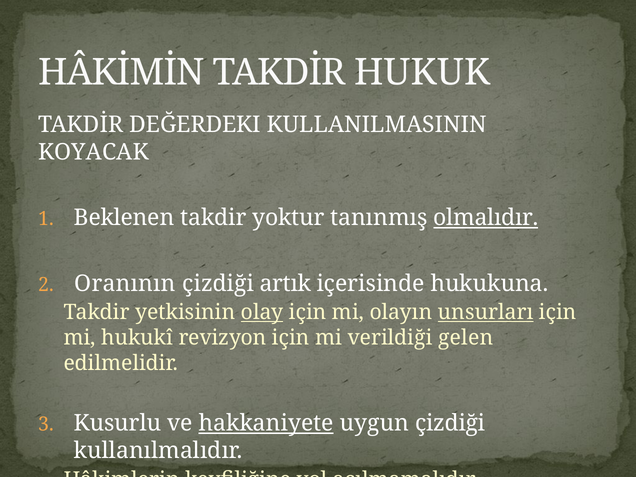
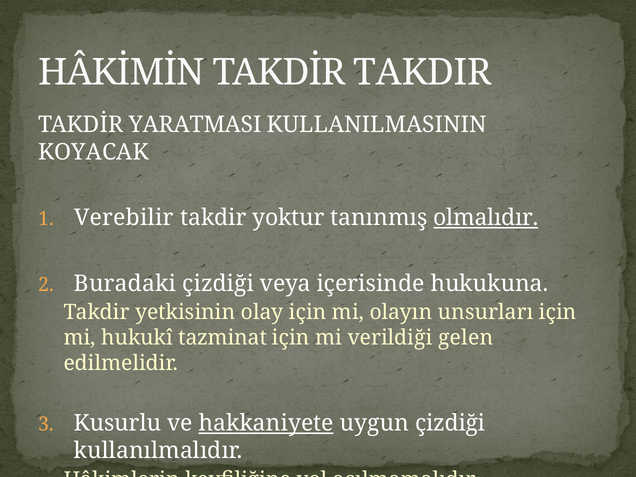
TAKDİR HUKUK: HUKUK -> TAKDIR (422, 73)
DEĞERDEKI: DEĞERDEKI -> YARATMASI (195, 125)
Beklenen: Beklenen -> Verebilir (124, 218)
Oranının: Oranının -> Buradaki (125, 283)
artık: artık -> veya (285, 283)
olay underline: present -> none (262, 312)
unsurları underline: present -> none (486, 312)
revizyon: revizyon -> tazminat (223, 338)
